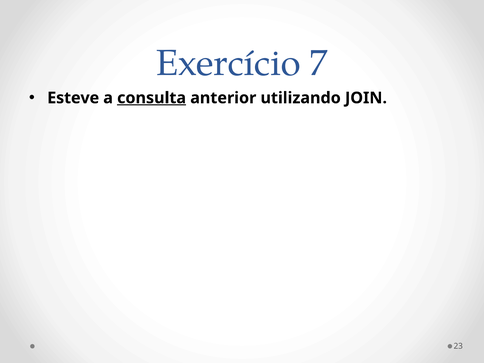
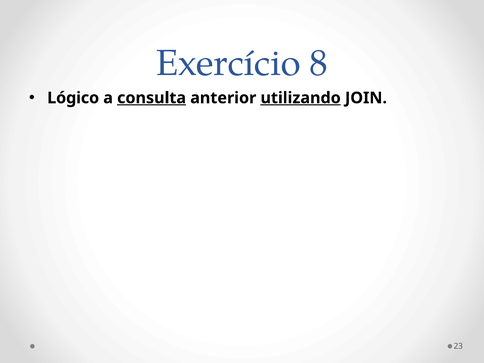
7: 7 -> 8 (319, 63)
Esteve: Esteve -> Lógico (73, 98)
utilizando underline: none -> present (301, 98)
